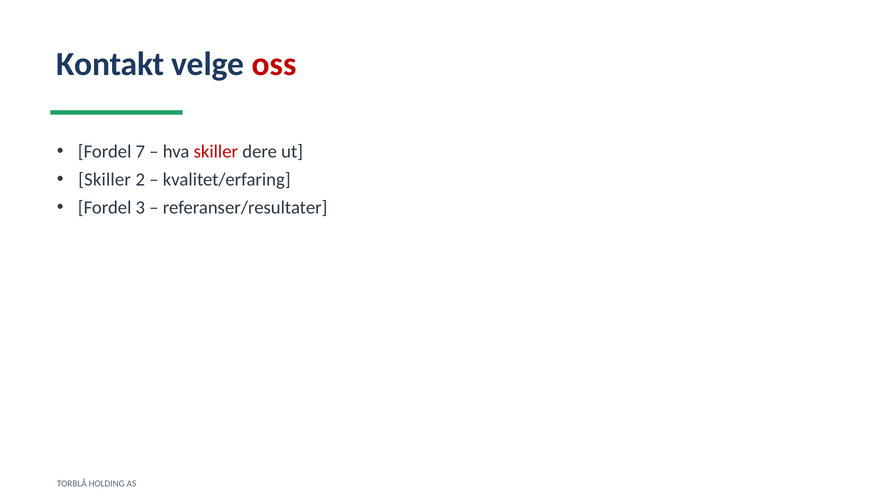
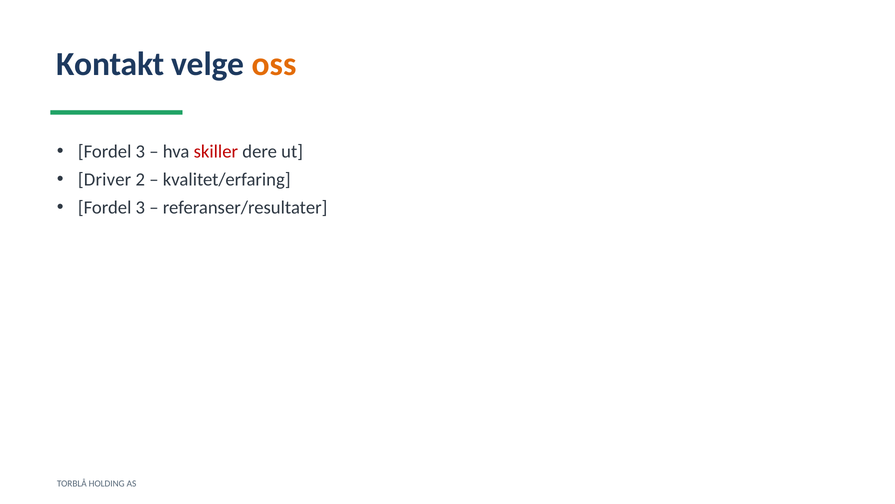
oss colour: red -> orange (274, 64)
7: 7 -> 3 (140, 152)
Skiller: Skiller -> Driver (105, 180)
